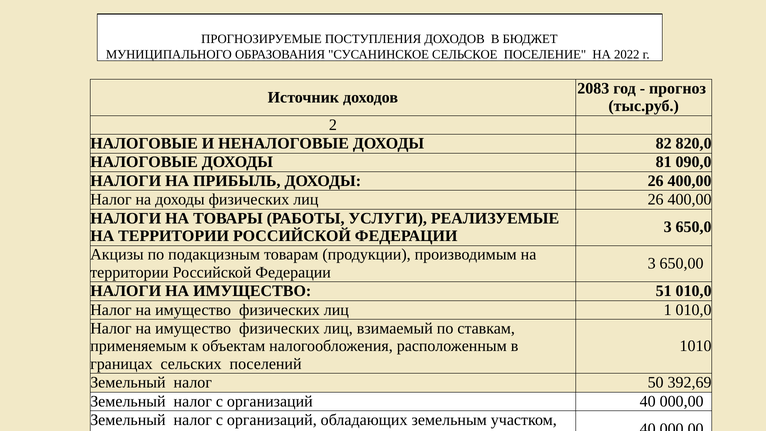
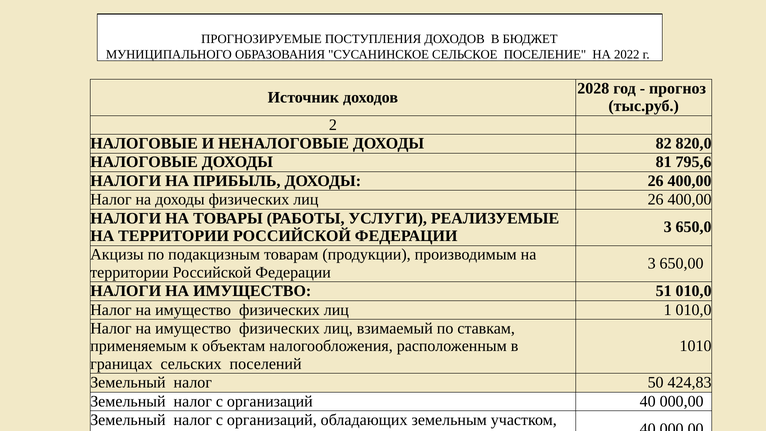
2083: 2083 -> 2028 (593, 88)
090,0: 090,0 -> 795,6 (694, 162)
392,69: 392,69 -> 424,83 (690, 382)
